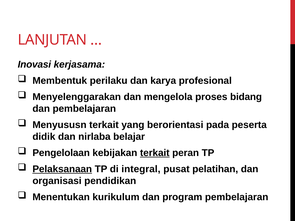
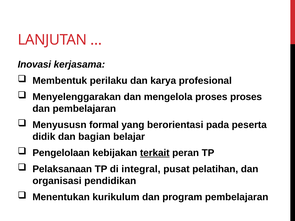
proses bidang: bidang -> proses (246, 97)
Menyususn terkait: terkait -> formal (104, 125)
nirlaba: nirlaba -> bagian (94, 137)
Pelaksanaan underline: present -> none (62, 169)
